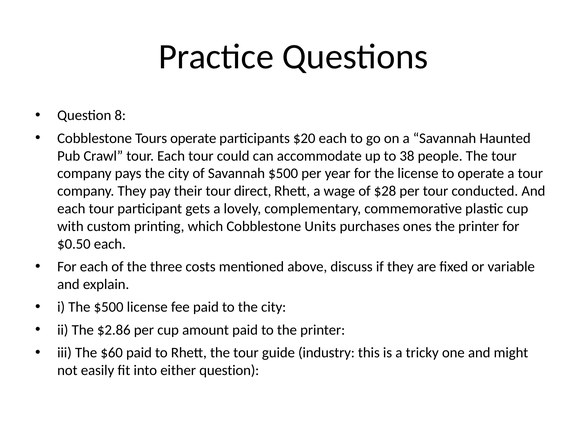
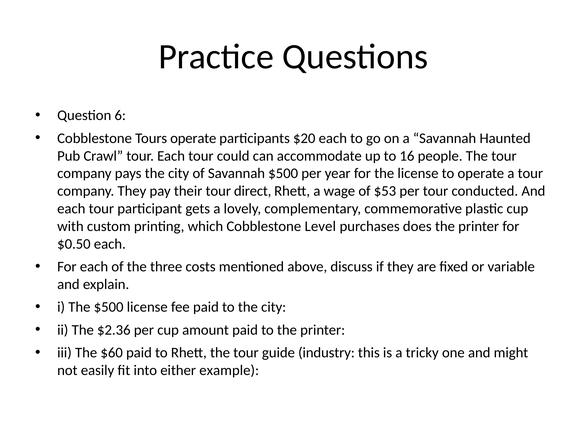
8: 8 -> 6 (120, 115)
38: 38 -> 16 (407, 156)
$28: $28 -> $53 (385, 191)
Units: Units -> Level (320, 226)
ones: ones -> does (417, 226)
$2.86: $2.86 -> $2.36 (114, 330)
either question: question -> example (229, 371)
